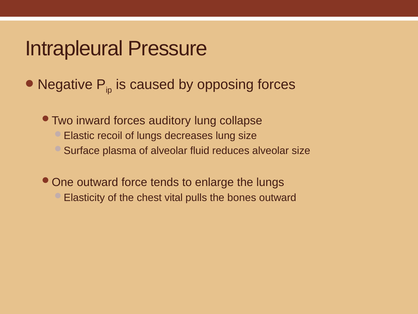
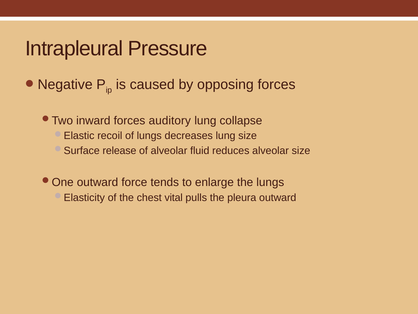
plasma: plasma -> release (119, 150)
bones: bones -> pleura (242, 197)
